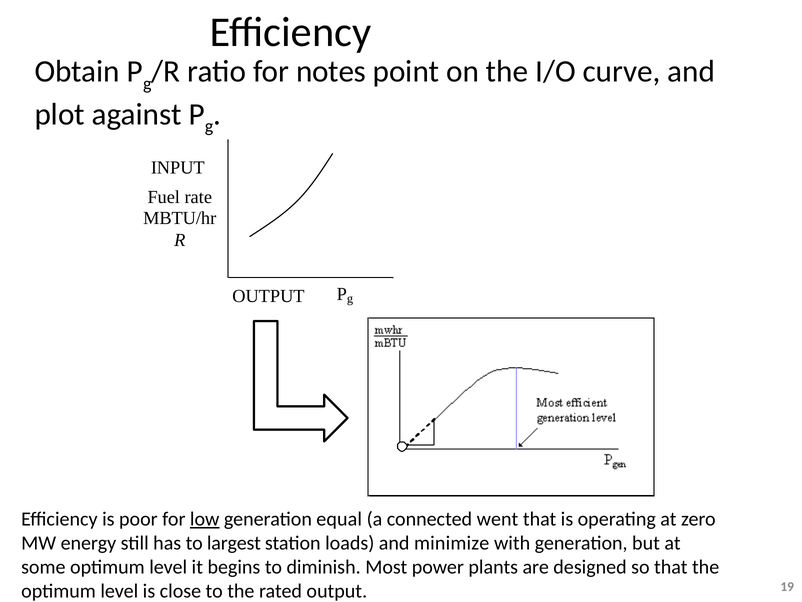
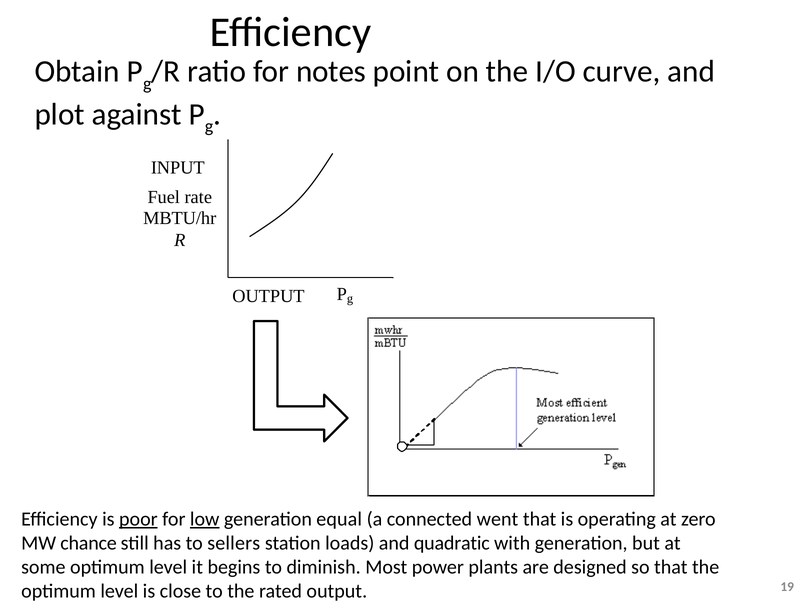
poor underline: none -> present (138, 519)
energy: energy -> chance (89, 543)
largest: largest -> sellers (234, 543)
minimize: minimize -> quadratic (452, 543)
